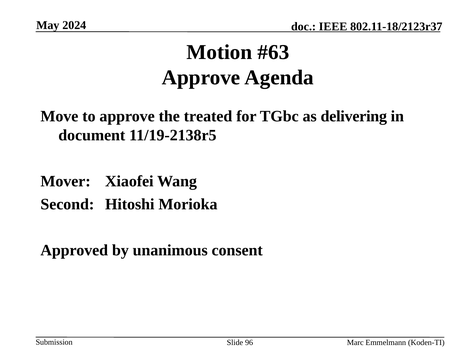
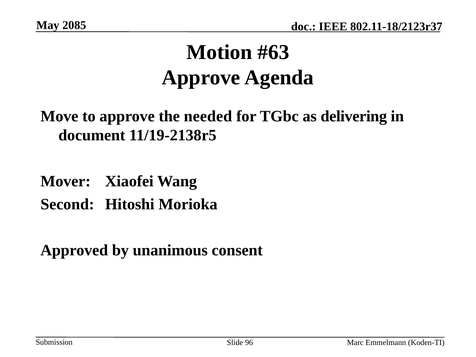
2024: 2024 -> 2085 (74, 25)
treated: treated -> needed (208, 116)
